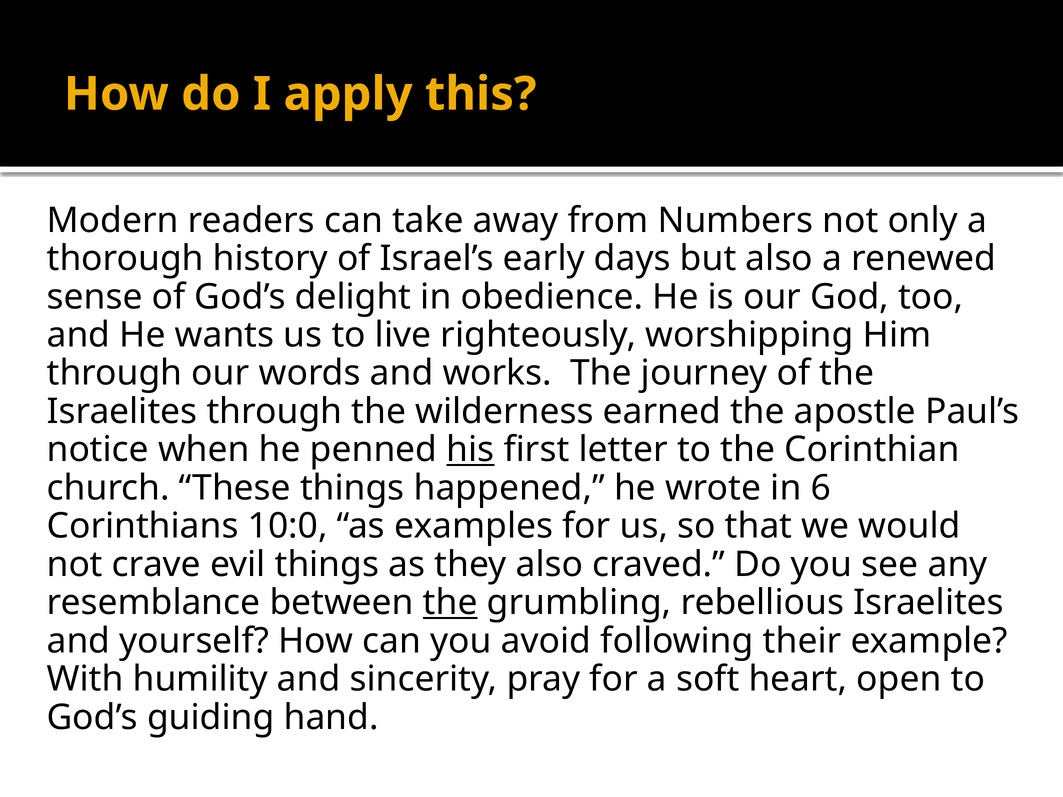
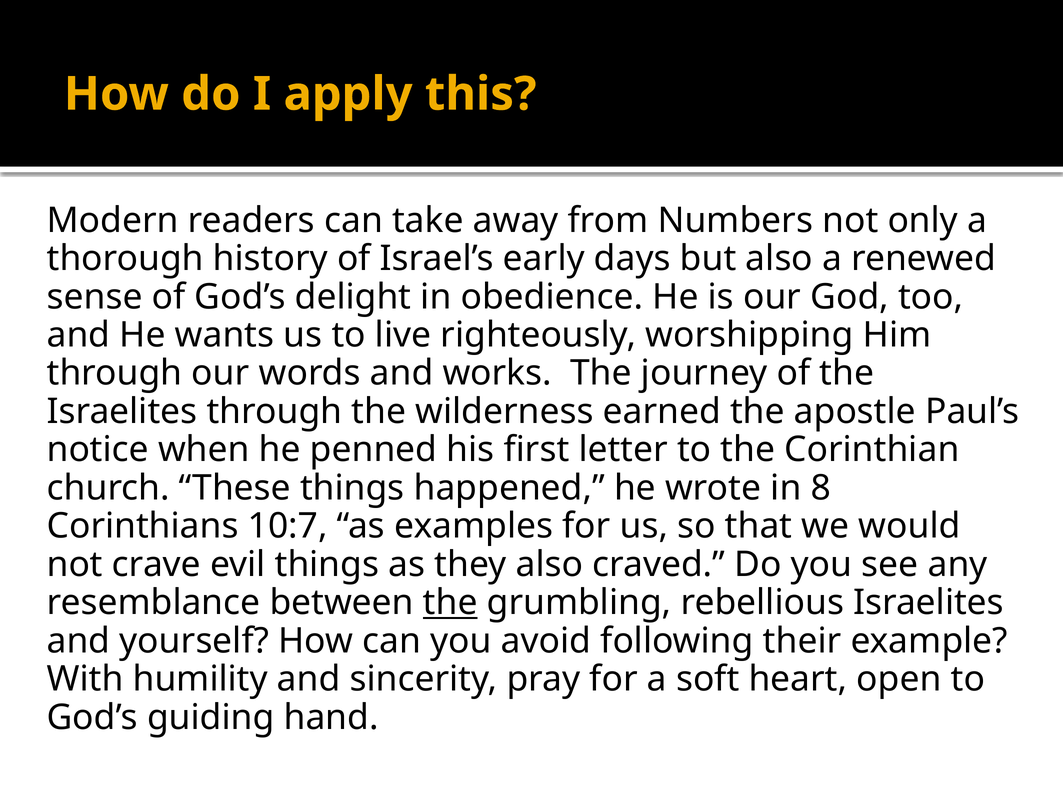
his underline: present -> none (470, 450)
6: 6 -> 8 (821, 488)
10:0: 10:0 -> 10:7 (288, 526)
